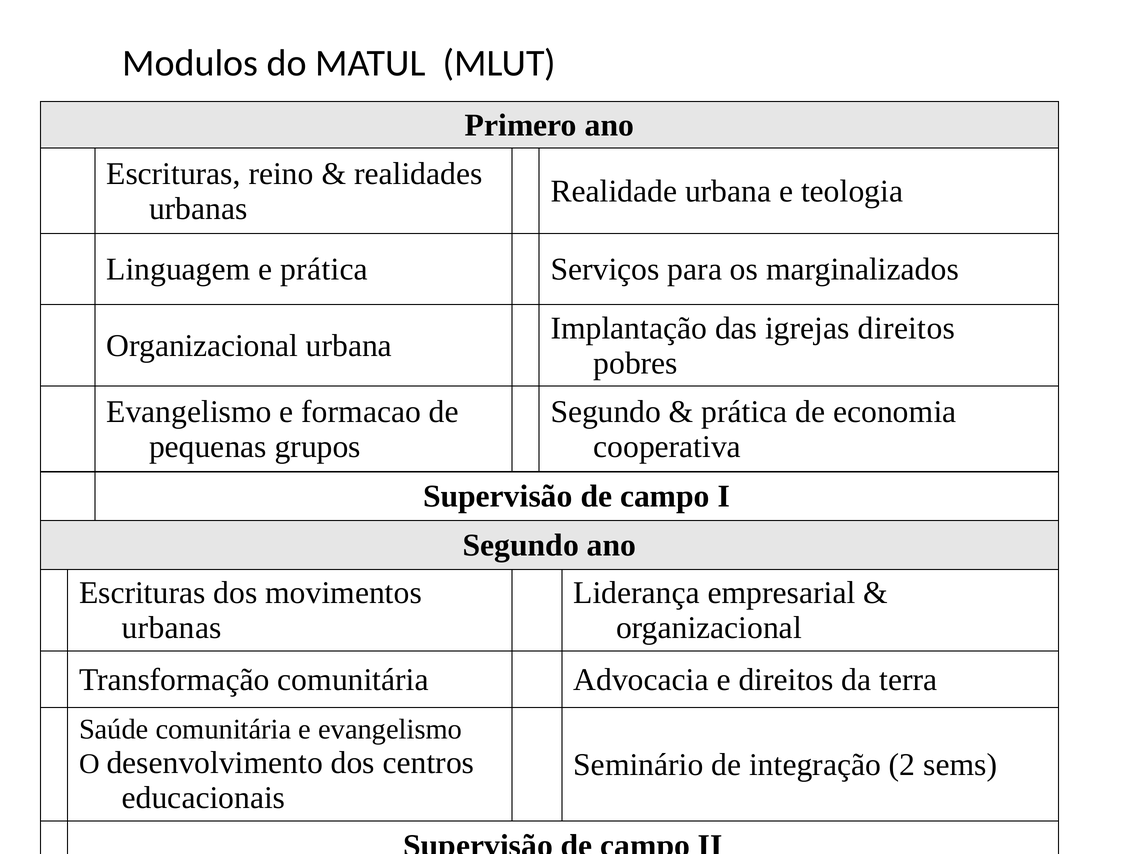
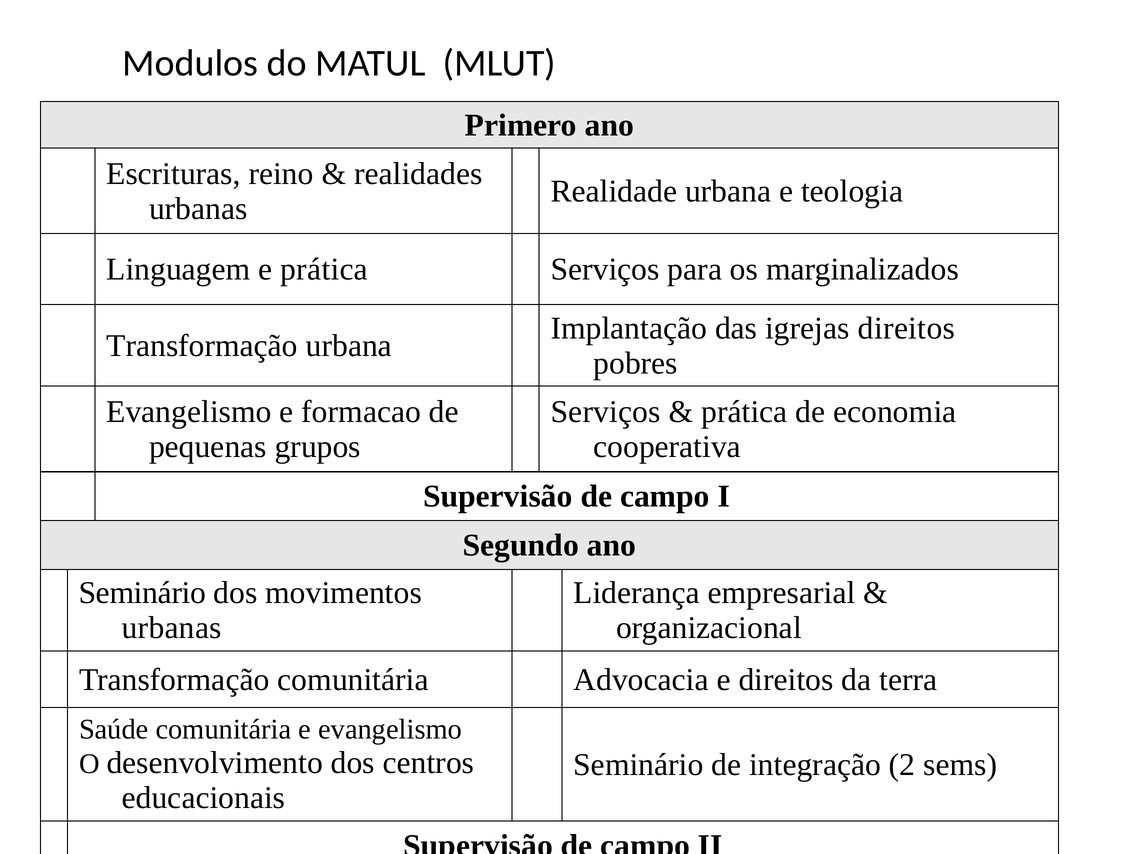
Organizacional: Organizacional -> Transformação (202, 346)
Segundo: Segundo -> Serviços (606, 412)
Escrituras: Escrituras -> Seminário (142, 593)
